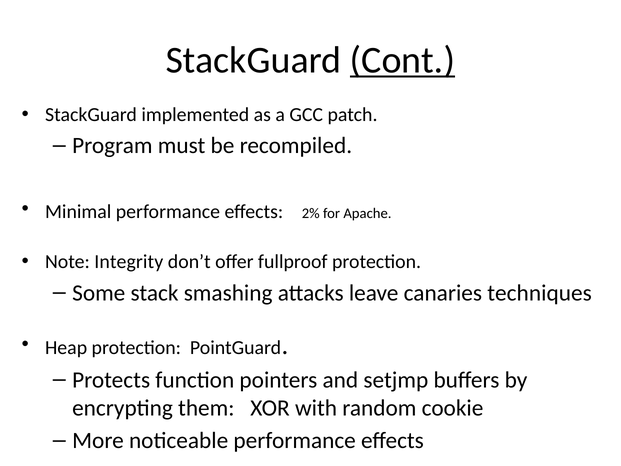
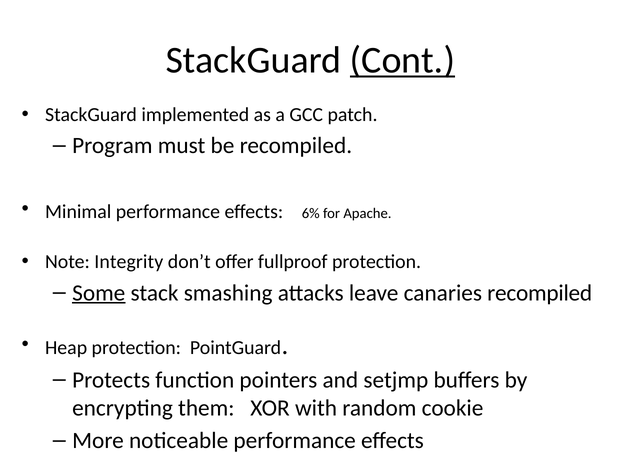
2%: 2% -> 6% (311, 213)
Some underline: none -> present (99, 293)
canaries techniques: techniques -> recompiled (540, 293)
